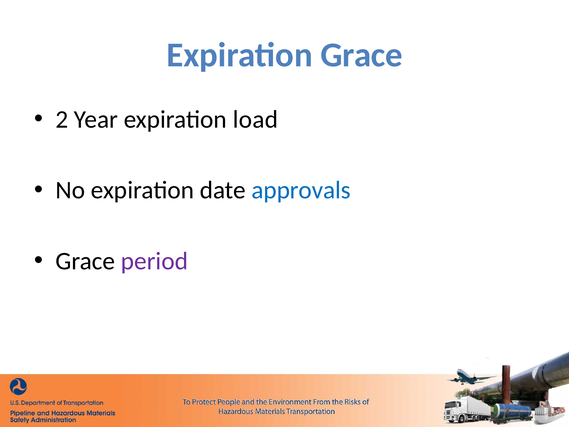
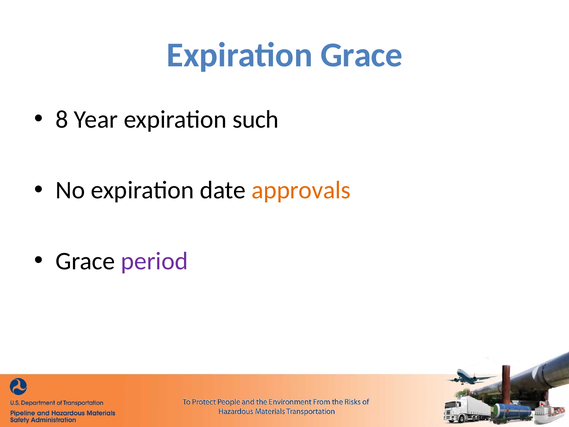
2: 2 -> 8 (62, 119)
load: load -> such (256, 119)
approvals colour: blue -> orange (301, 190)
